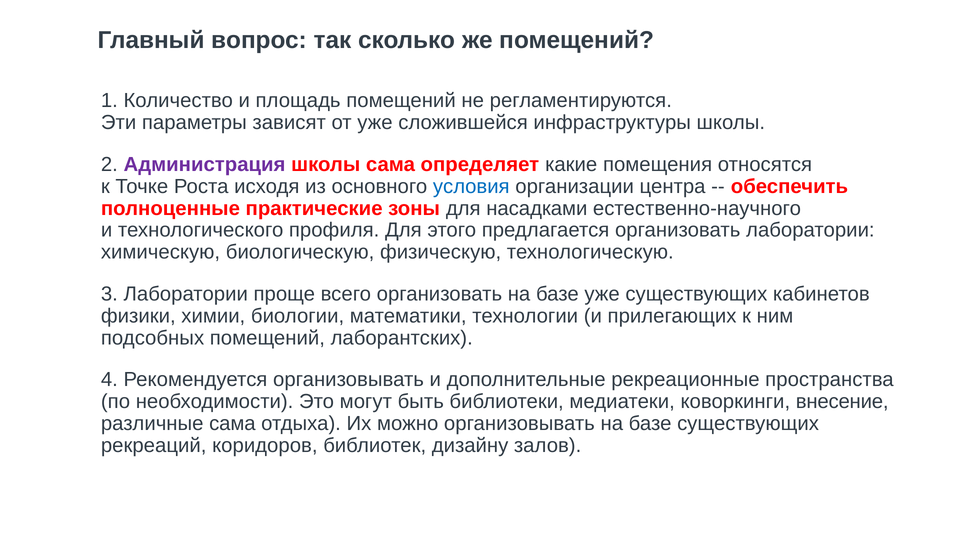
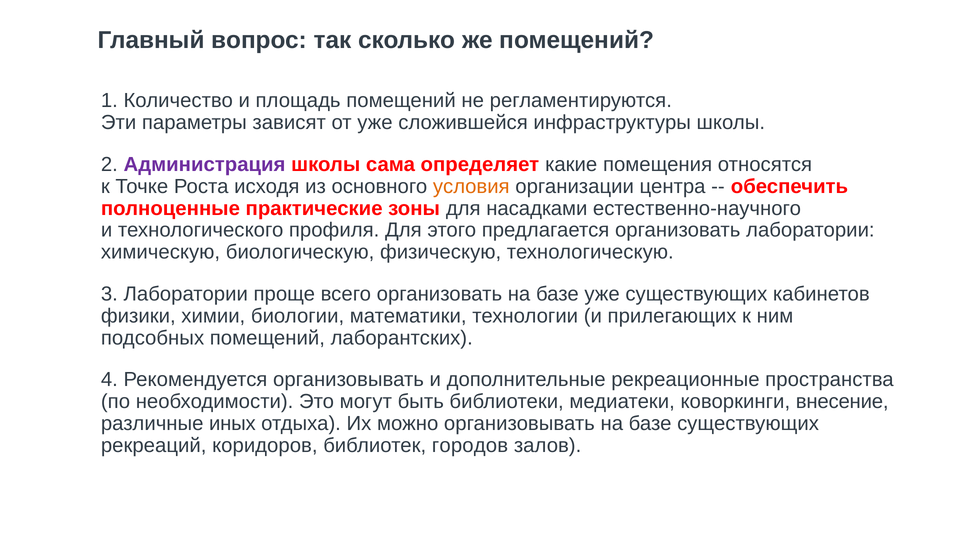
условия colour: blue -> orange (471, 186)
различные сама: сама -> иных (232, 424)
дизайну: дизайну -> городов (470, 445)
